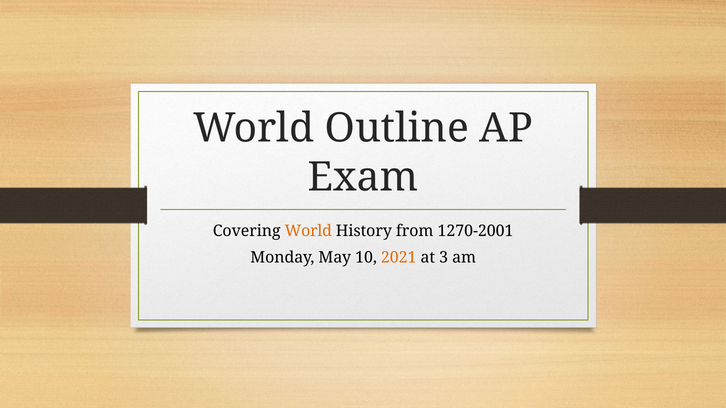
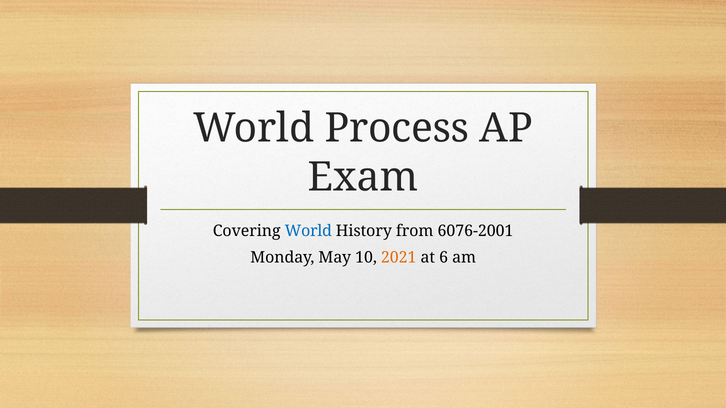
Outline: Outline -> Process (397, 128)
World colour: orange -> blue (308, 231)
1270-2001: 1270-2001 -> 6076-2001 (476, 231)
3: 3 -> 6 (444, 258)
